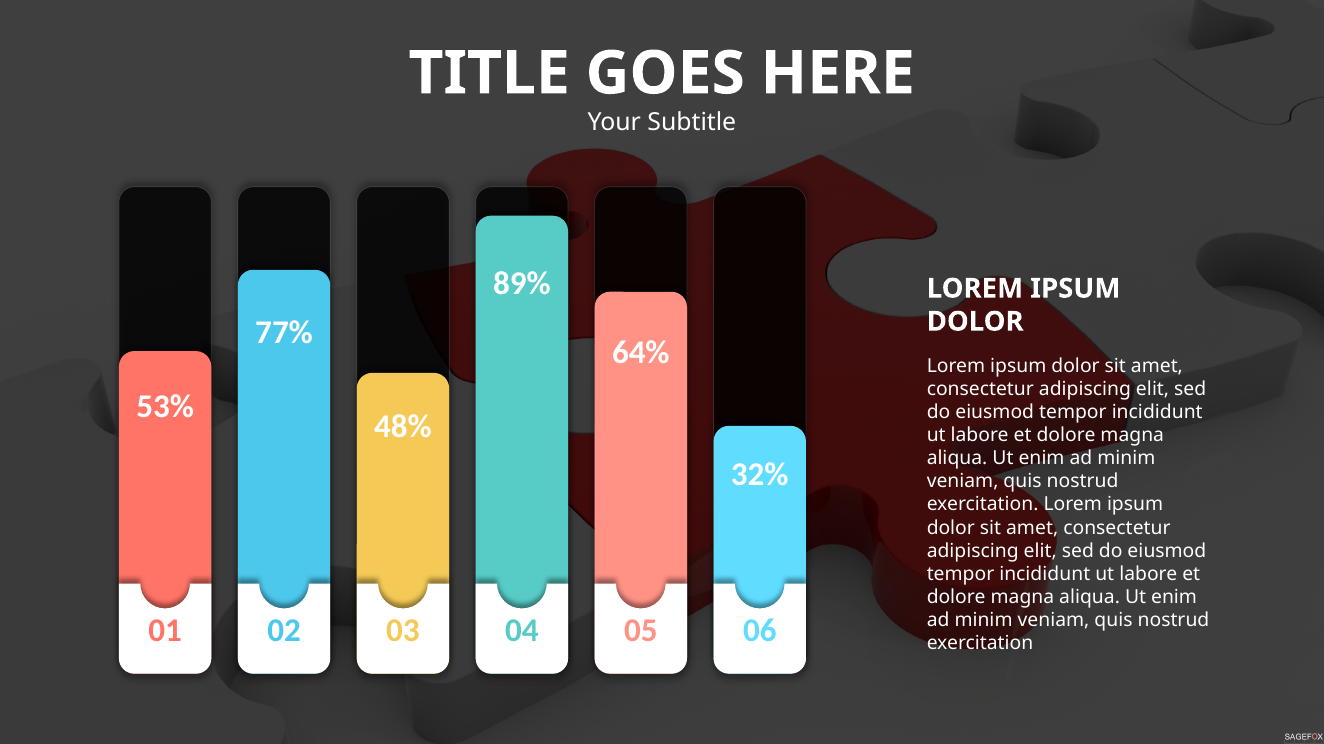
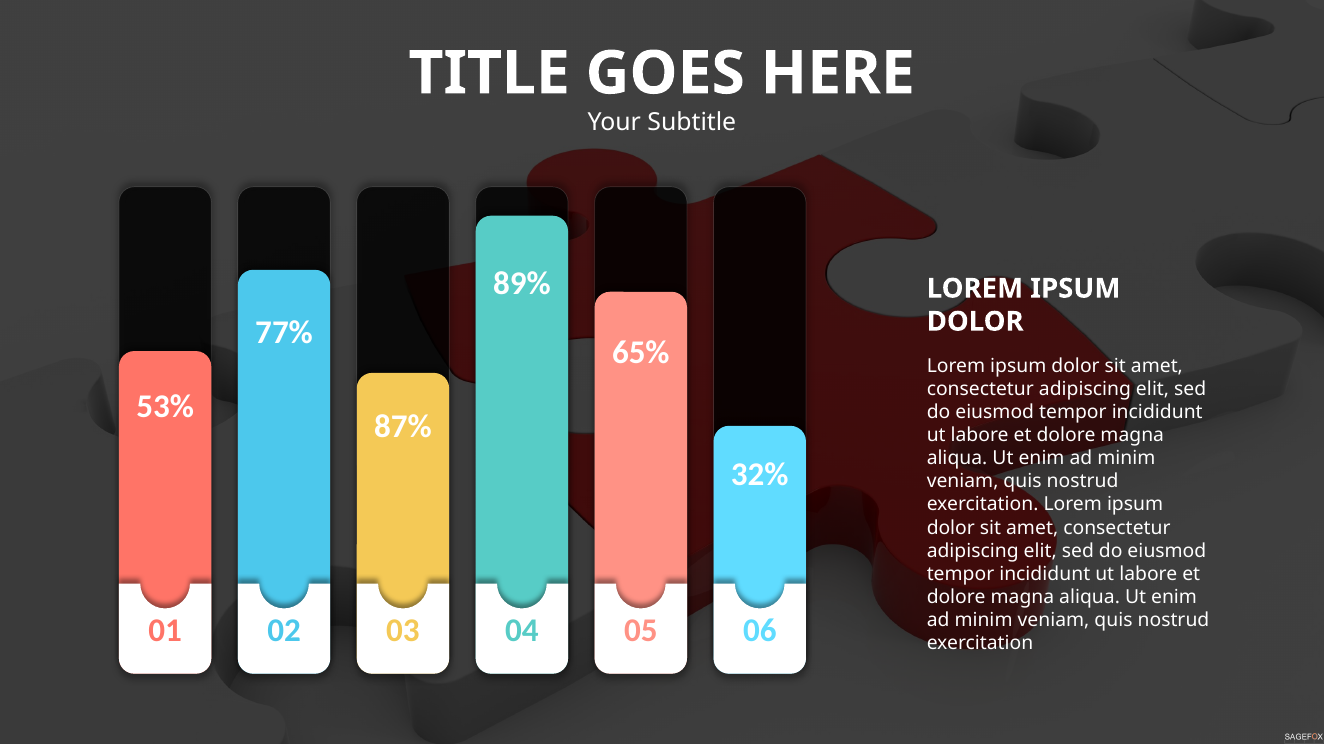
64%: 64% -> 65% (641, 353)
48%: 48% -> 87% (403, 427)
